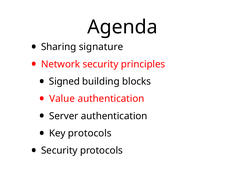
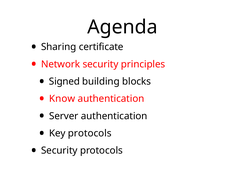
signature: signature -> certificate (101, 47)
Value: Value -> Know (62, 98)
